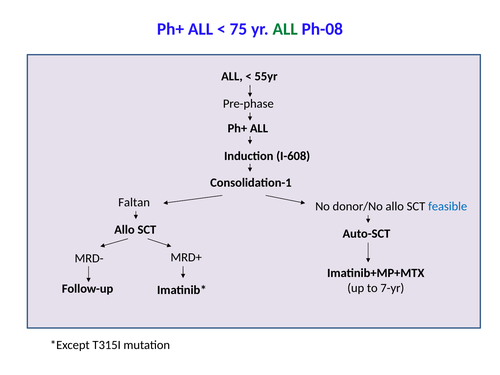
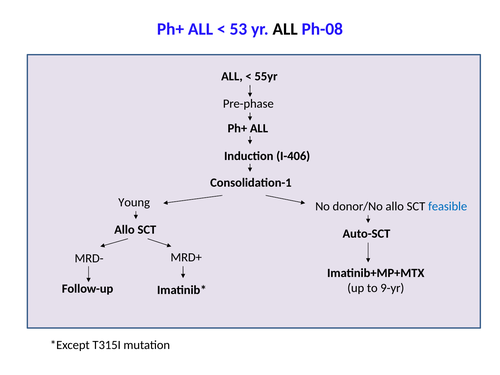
75: 75 -> 53 (238, 29)
ALL colour: green -> black (285, 29)
I-608: I-608 -> I-406 (293, 156)
Faltan: Faltan -> Young (134, 202)
7-yr: 7-yr -> 9-yr (392, 288)
